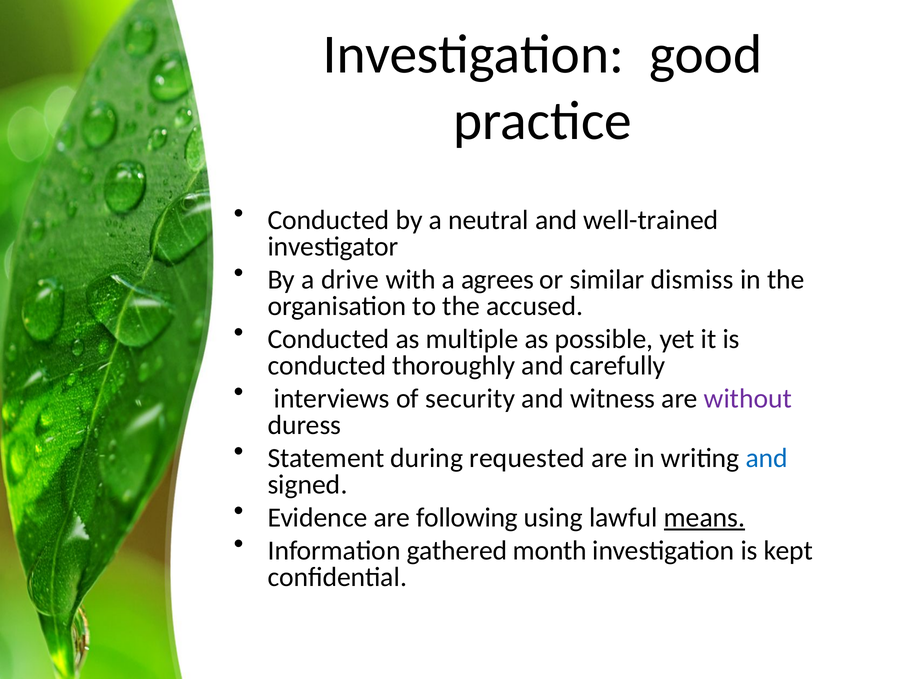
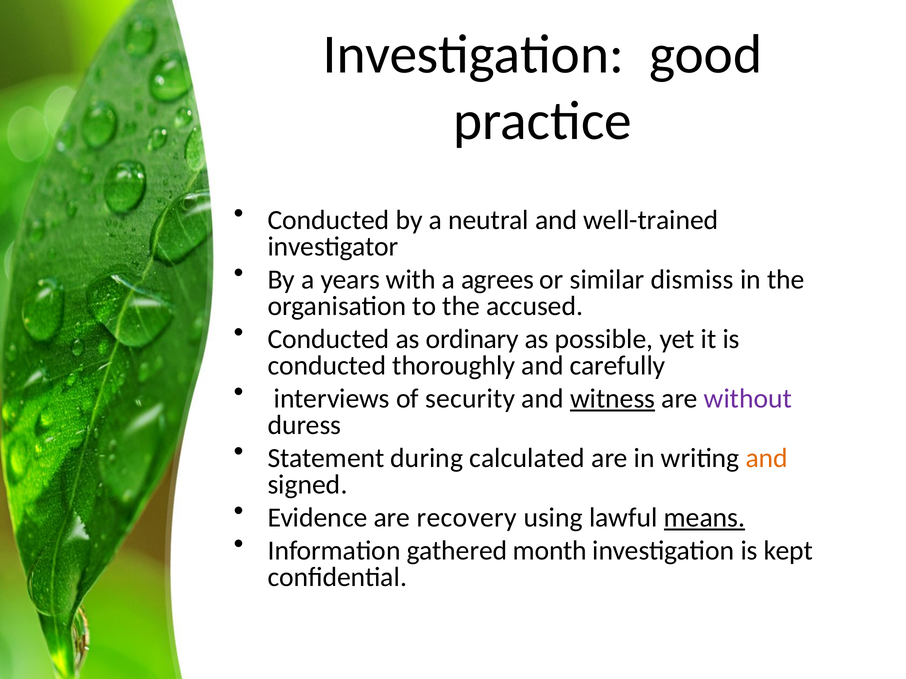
drive: drive -> years (350, 280)
multiple: multiple -> ordinary (472, 339)
witness underline: none -> present (613, 399)
requested: requested -> calculated (527, 458)
and colour: blue -> orange (767, 458)
following: following -> recovery (467, 518)
